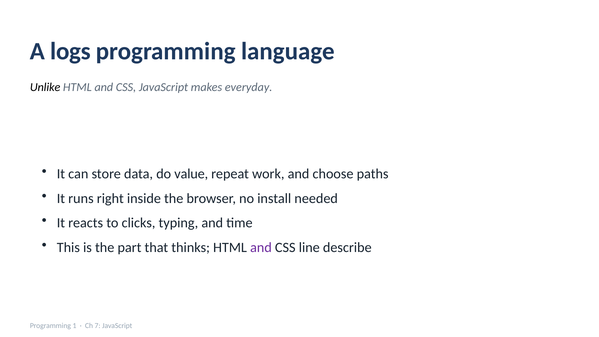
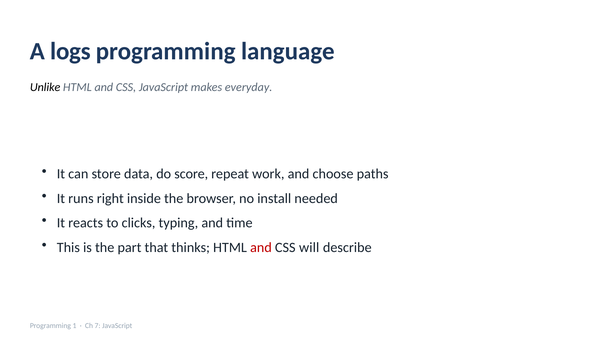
value: value -> score (191, 174)
and colour: purple -> red (261, 247)
line: line -> will (309, 247)
